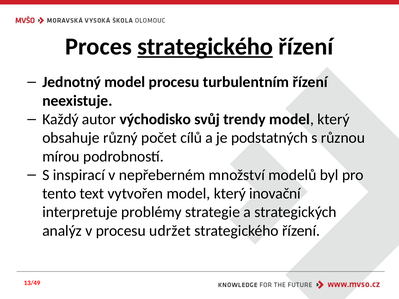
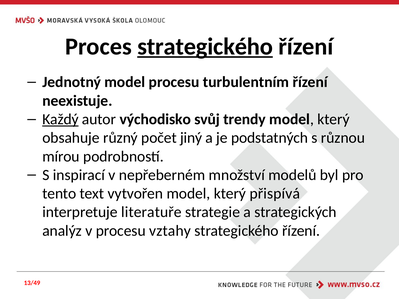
Každý underline: none -> present (60, 119)
cílů: cílů -> jiný (191, 138)
inovační: inovační -> přispívá (275, 194)
problémy: problémy -> literatuře (151, 212)
udržet: udržet -> vztahy (170, 231)
